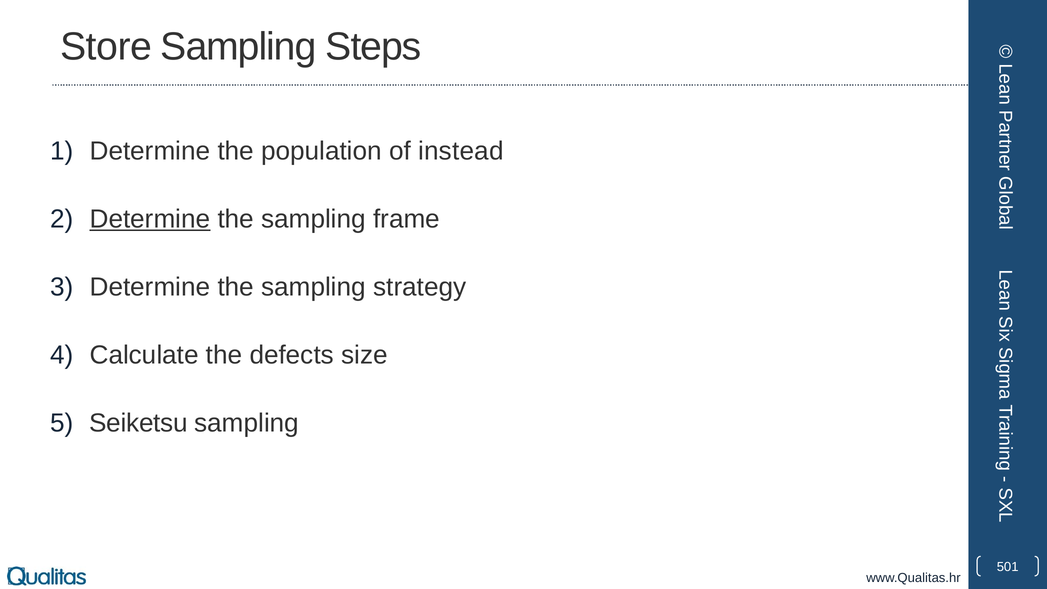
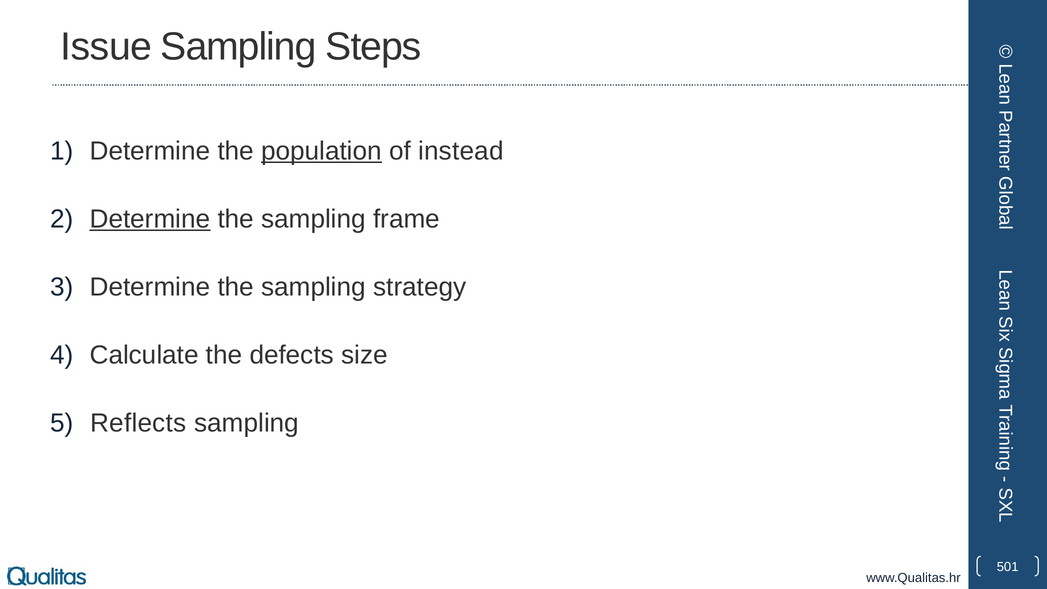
Store: Store -> Issue (106, 47)
population underline: none -> present (321, 151)
Seiketsu: Seiketsu -> Reflects (138, 423)
